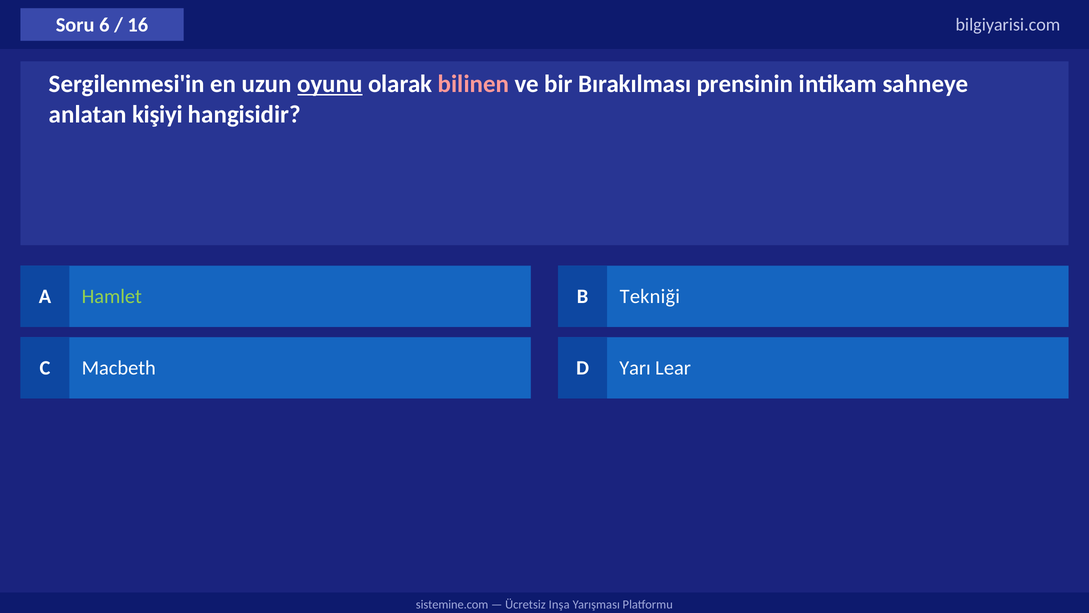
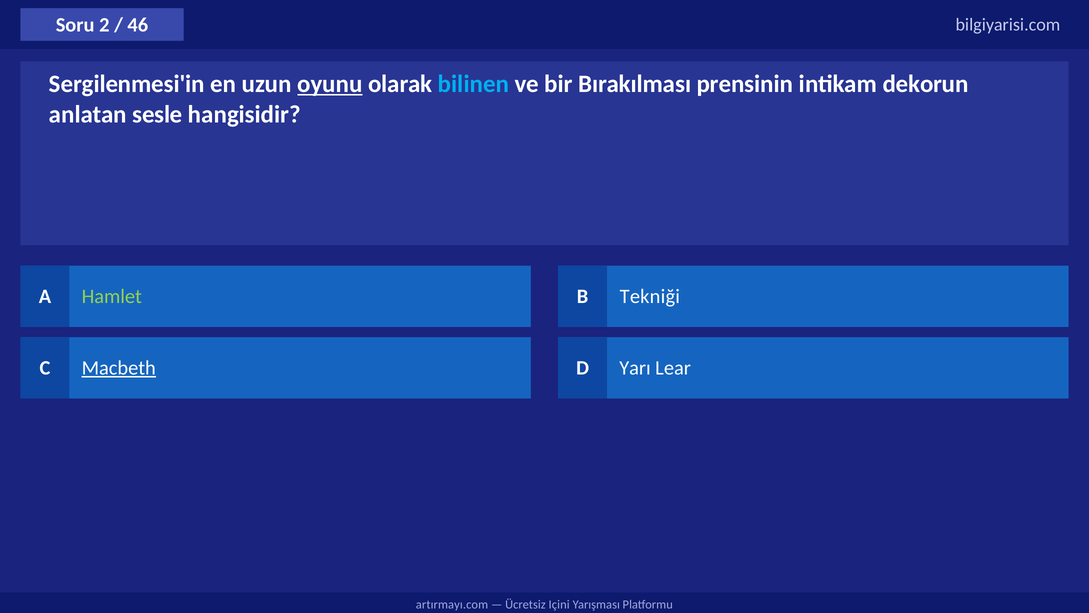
6: 6 -> 2 (104, 25)
16: 16 -> 46 (138, 25)
bilinen colour: pink -> light blue (473, 84)
sahneye: sahneye -> dekorun (926, 84)
kişiyi: kişiyi -> sesle (157, 114)
Macbeth underline: none -> present (119, 368)
sistemine.com: sistemine.com -> artırmayı.com (452, 604)
Inşa: Inşa -> Içini (559, 604)
